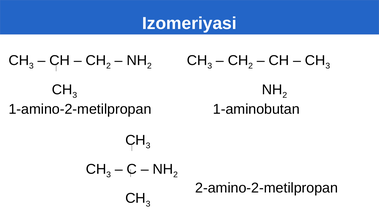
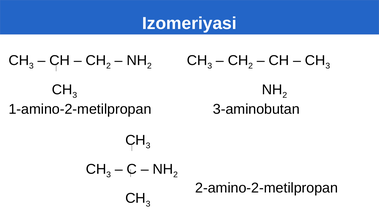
1-aminobutan: 1-aminobutan -> 3-aminobutan (256, 109)
